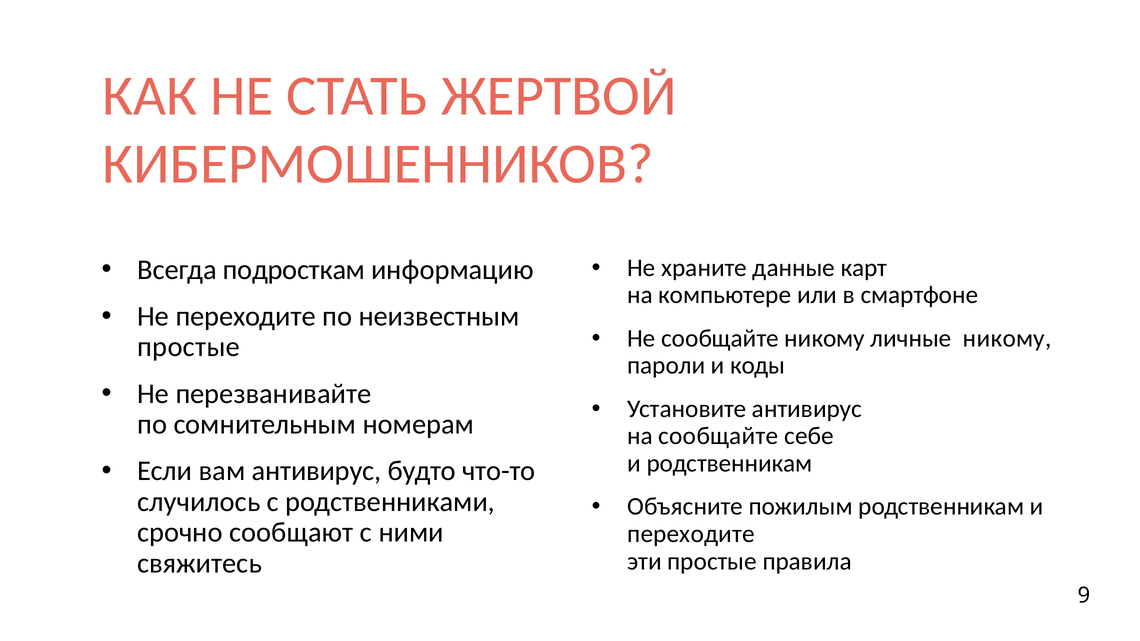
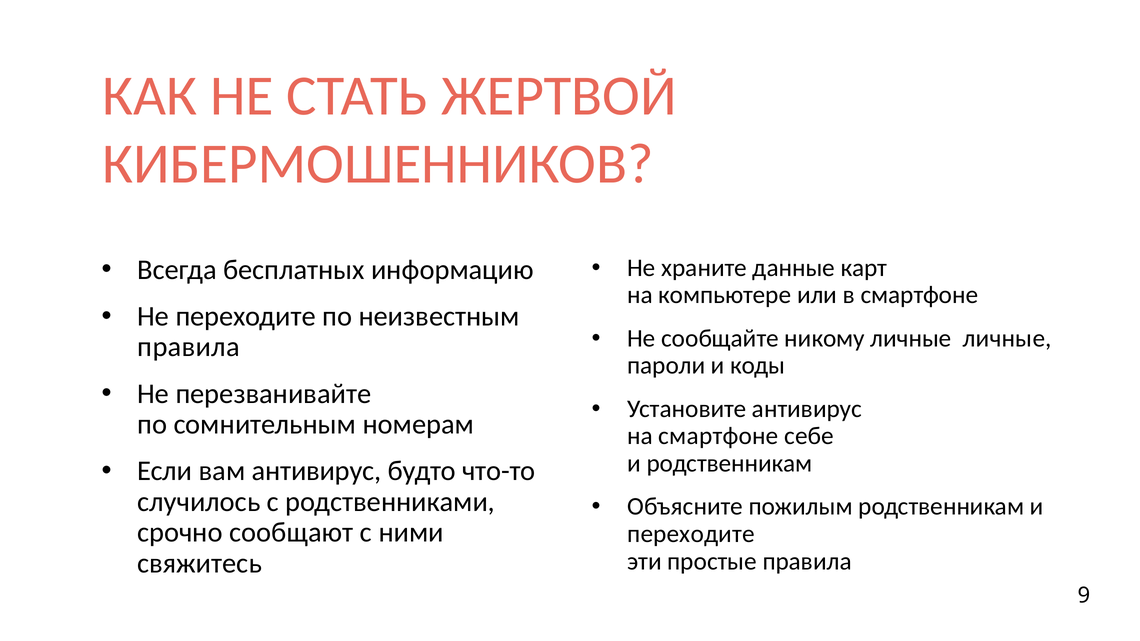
подросткам: подросткам -> бесплатных (294, 270)
личные никому: никому -> личные (1007, 338)
простые: простые -> правила (189, 347)
на сообщайте: сообщайте -> смартфоне (718, 436)
